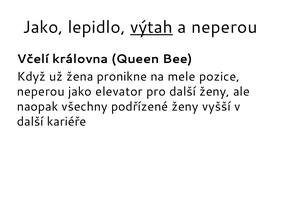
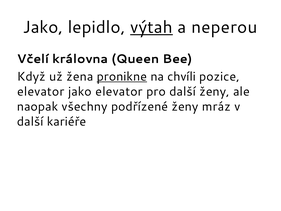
pronikne underline: none -> present (122, 76)
mele: mele -> chvíli (182, 76)
neperou: neperou -> elevator (41, 91)
vyšší: vyšší -> mráz (216, 106)
